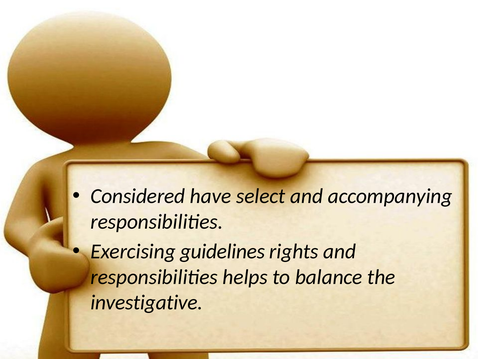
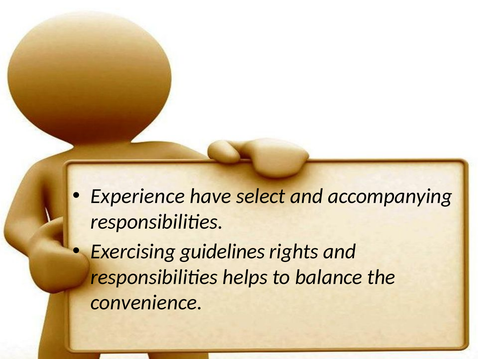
Considered: Considered -> Experience (138, 196)
investigative: investigative -> convenience (146, 302)
